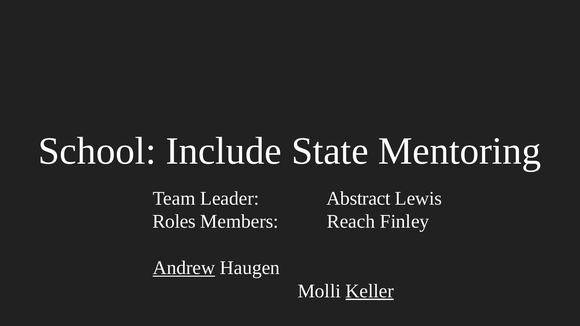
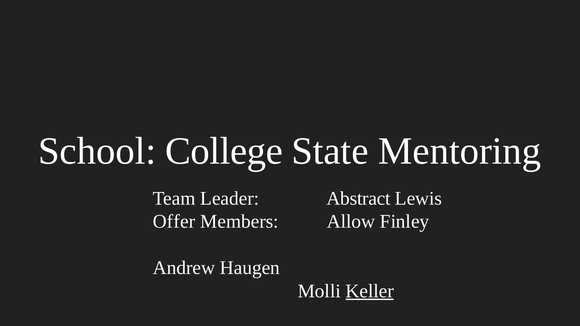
Include: Include -> College (224, 151)
Roles: Roles -> Offer (174, 222)
Reach: Reach -> Allow (351, 222)
Andrew underline: present -> none (184, 268)
